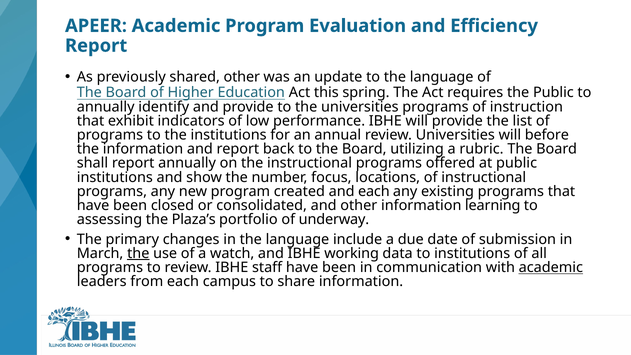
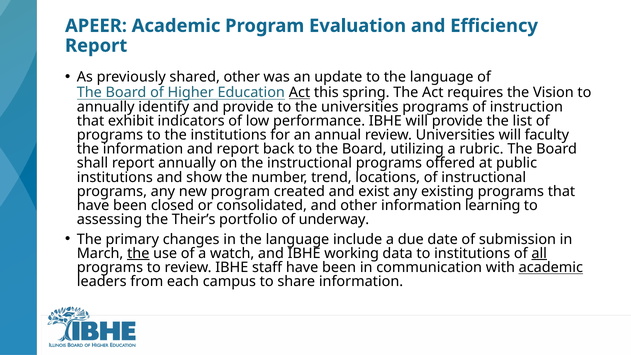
Act underline: none -> present (300, 93)
the Public: Public -> Vision (553, 93)
before: before -> faculty (547, 135)
focus: focus -> trend (331, 177)
and each: each -> exist (374, 191)
Plaza’s: Plaza’s -> Their’s (194, 219)
all underline: none -> present (539, 253)
